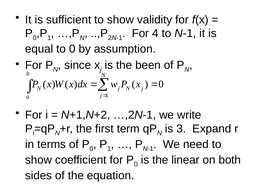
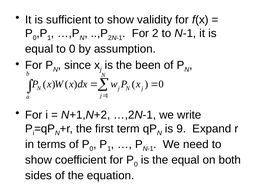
4: 4 -> 2 (155, 33)
3: 3 -> 9 (181, 129)
the linear: linear -> equal (185, 160)
